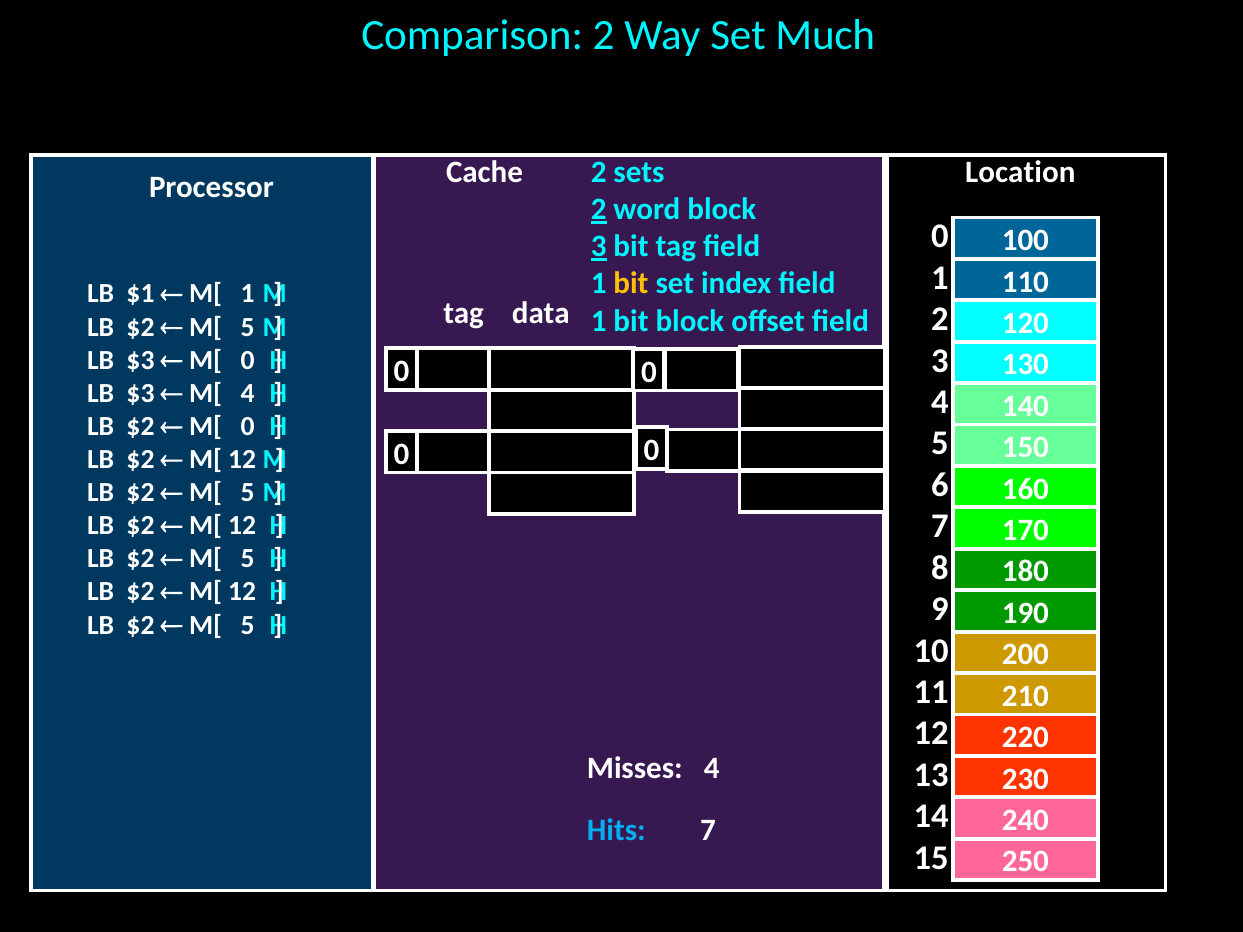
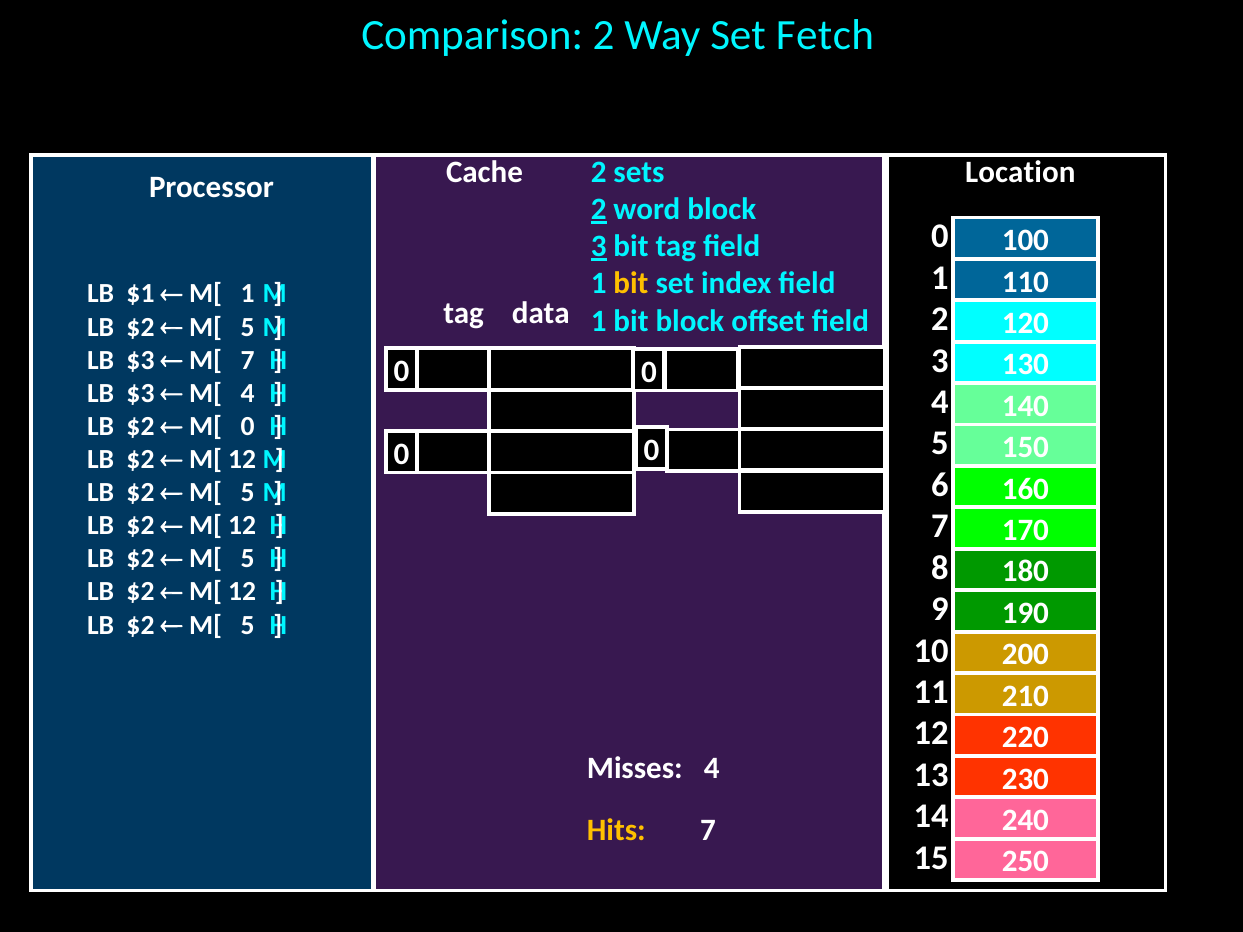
Much: Much -> Fetch (825, 35)
0: 0 -> 7 (248, 360)
Hits colour: light blue -> yellow (616, 830)
